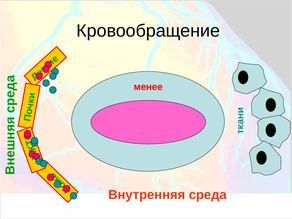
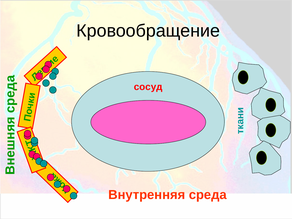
менее: менее -> сосуд (148, 87)
